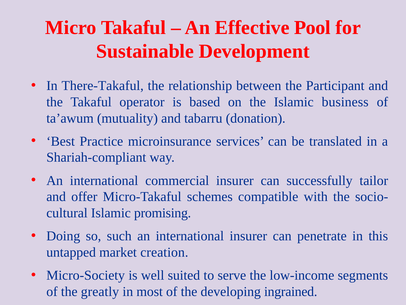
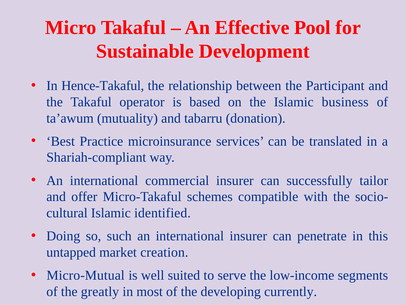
There-Takaful: There-Takaful -> Hence-Takaful (103, 86)
promising: promising -> identified (162, 213)
Micro-Society: Micro-Society -> Micro-Mutual (86, 275)
ingrained: ingrained -> currently (291, 291)
